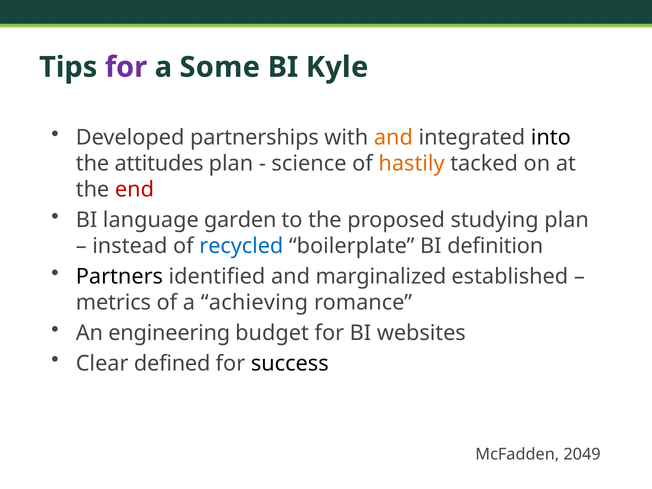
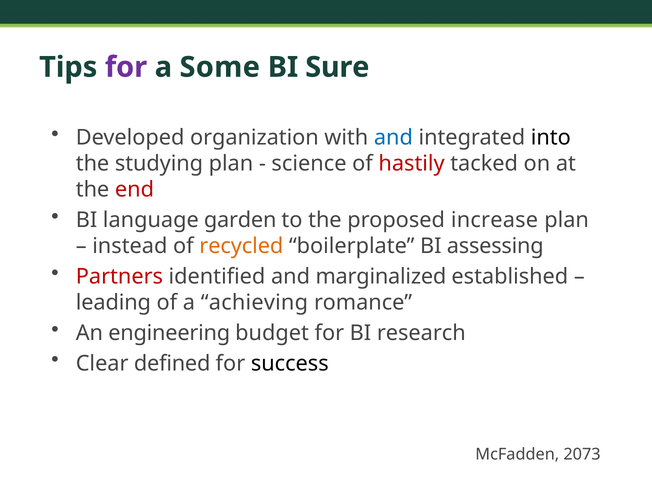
Kyle: Kyle -> Sure (337, 67)
partnerships: partnerships -> organization (254, 137)
and colour: orange -> blue (393, 137)
attitudes: attitudes -> studying (159, 163)
hastily colour: orange -> red (412, 163)
studying: studying -> increase (495, 220)
recycled colour: blue -> orange (241, 246)
definition: definition -> assessing (495, 246)
Partners colour: black -> red (119, 276)
metrics: metrics -> leading (113, 303)
websites: websites -> research (421, 333)
2049: 2049 -> 2073 (582, 454)
